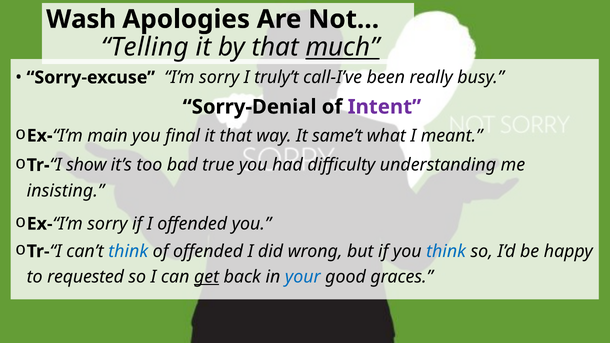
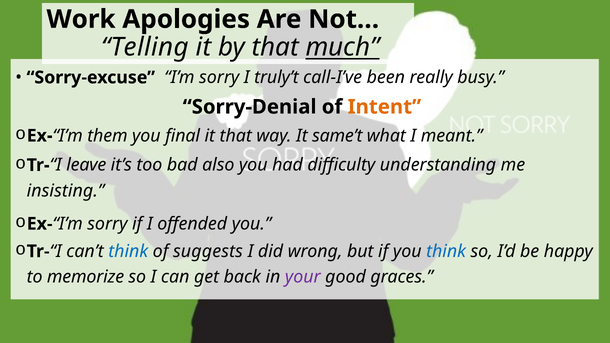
Wash: Wash -> Work (81, 19)
Intent colour: purple -> orange (384, 107)
main: main -> them (107, 136)
show: show -> leave (86, 165)
true: true -> also (218, 165)
of offended: offended -> suggests (208, 251)
requested: requested -> memorize (86, 277)
get underline: present -> none (207, 277)
your colour: blue -> purple (303, 277)
